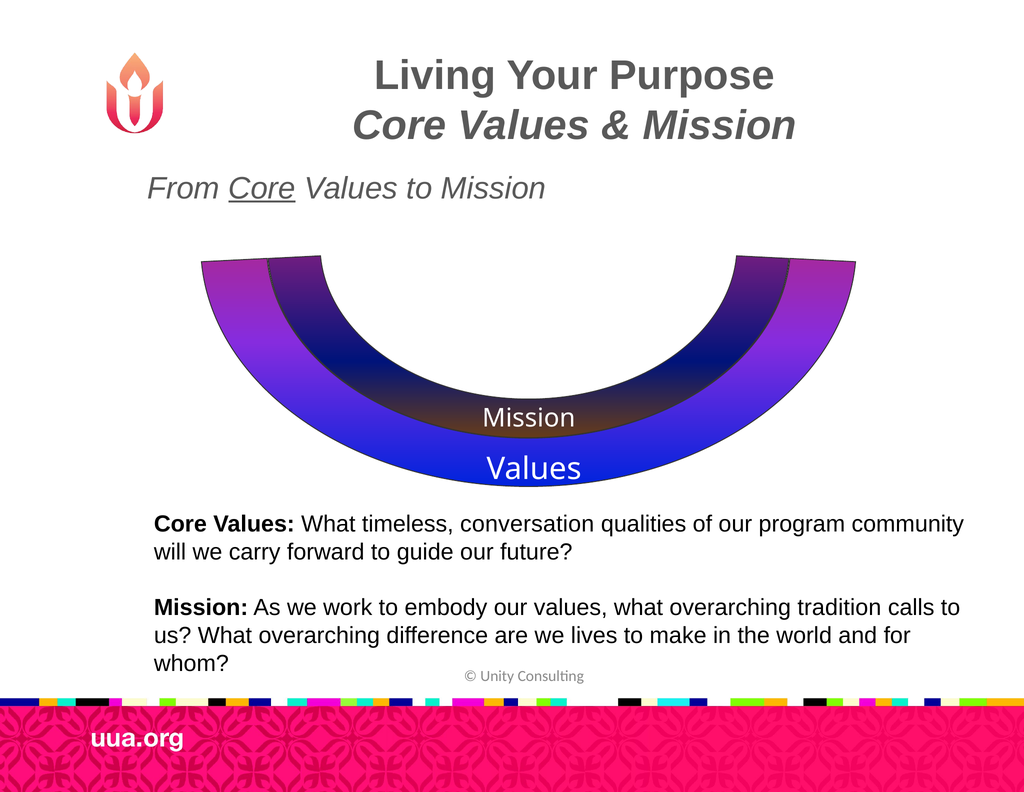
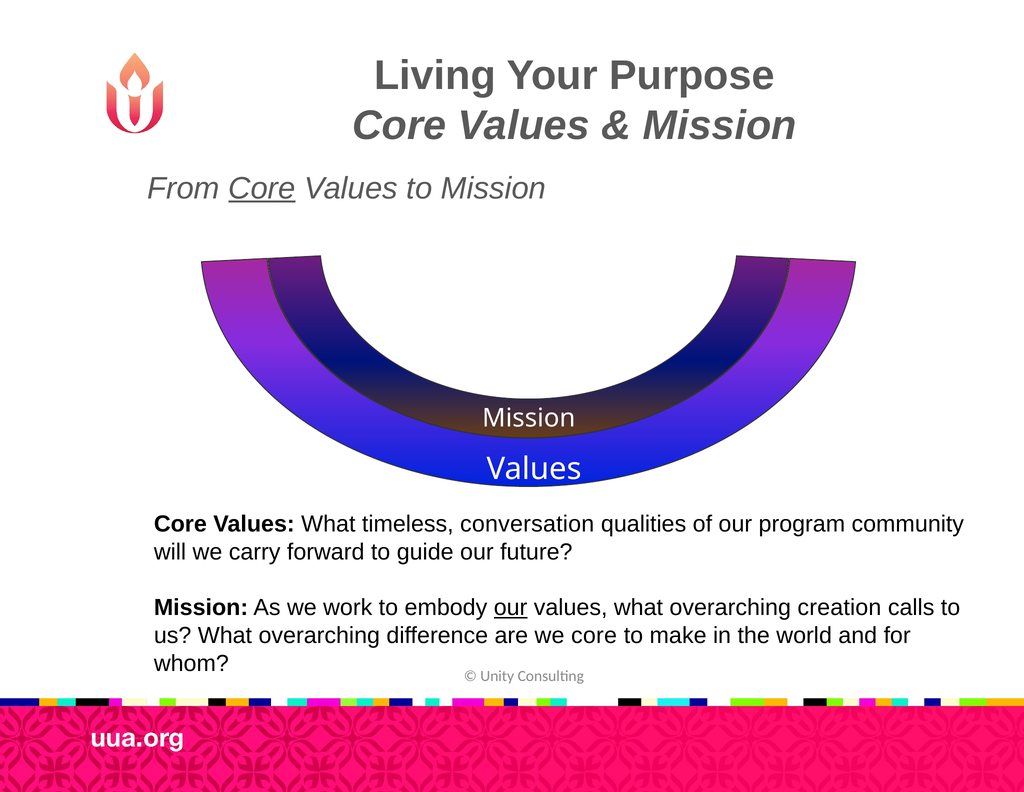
our underline: none -> present (511, 607)
tradition: tradition -> creation (839, 607)
we lives: lives -> core (594, 635)
